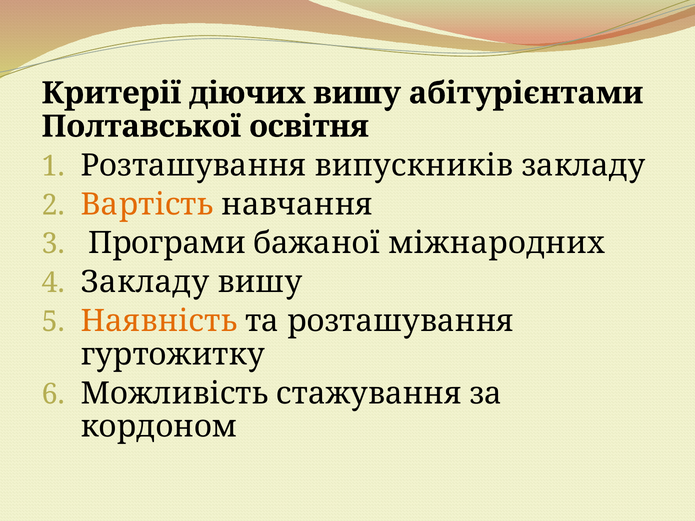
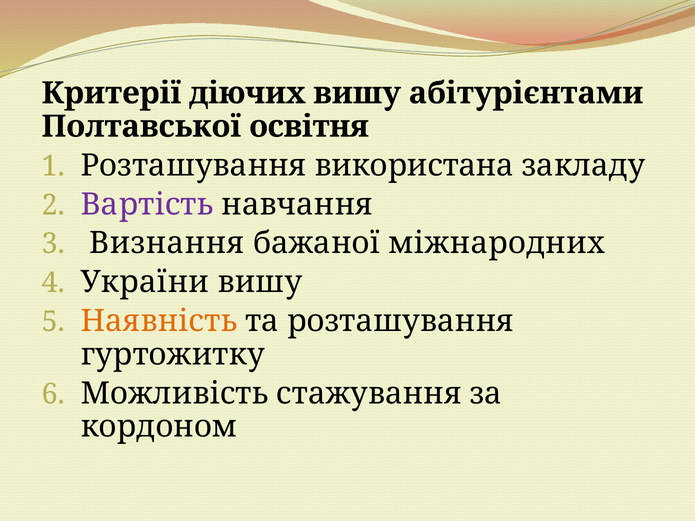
випускників: випускників -> використана (414, 165)
Вартість colour: orange -> purple (147, 204)
Програми: Програми -> Визнання (167, 243)
Закладу: Закладу -> України (145, 282)
